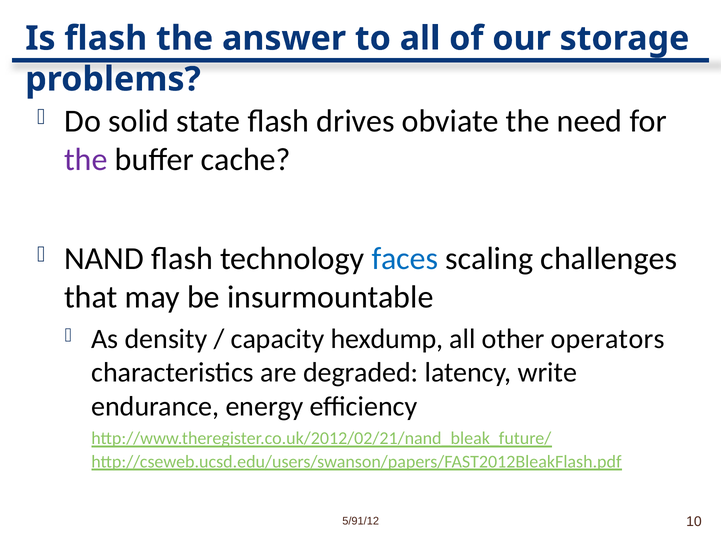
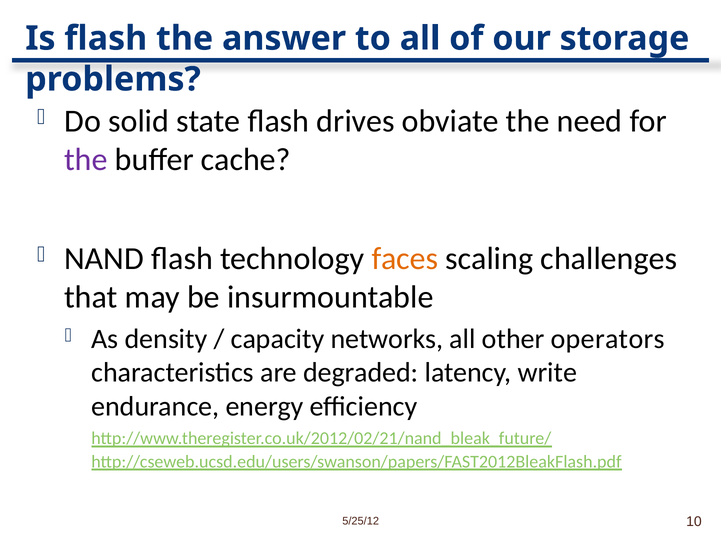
faces colour: blue -> orange (405, 259)
hexdump: hexdump -> networks (387, 339)
5/91/12: 5/91/12 -> 5/25/12 (361, 521)
